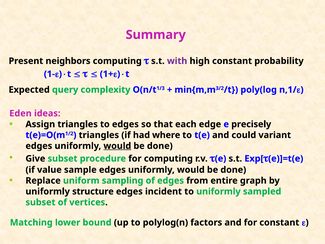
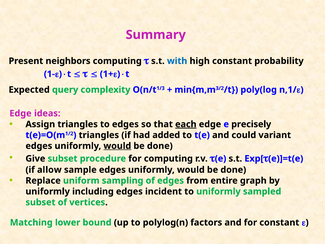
with colour: purple -> blue (177, 61)
Eden: Eden -> Edge (20, 113)
each underline: none -> present (186, 124)
where: where -> added (166, 135)
value: value -> allow (49, 170)
structure: structure -> including (93, 191)
